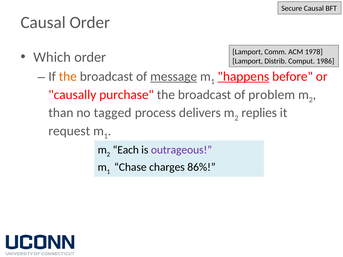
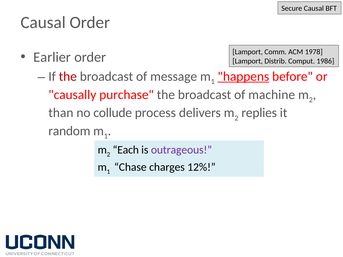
Which: Which -> Earlier (52, 57)
the colour: orange -> red (68, 76)
message underline: present -> none (174, 76)
problem: problem -> machine (272, 95)
tagged: tagged -> collude (113, 113)
request: request -> random (69, 131)
86%: 86% -> 12% (202, 167)
